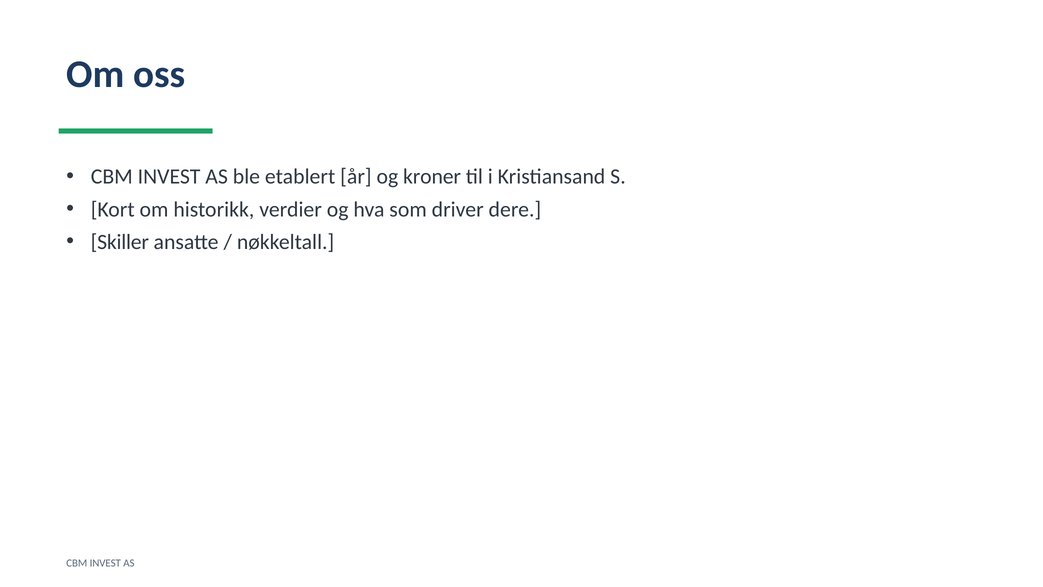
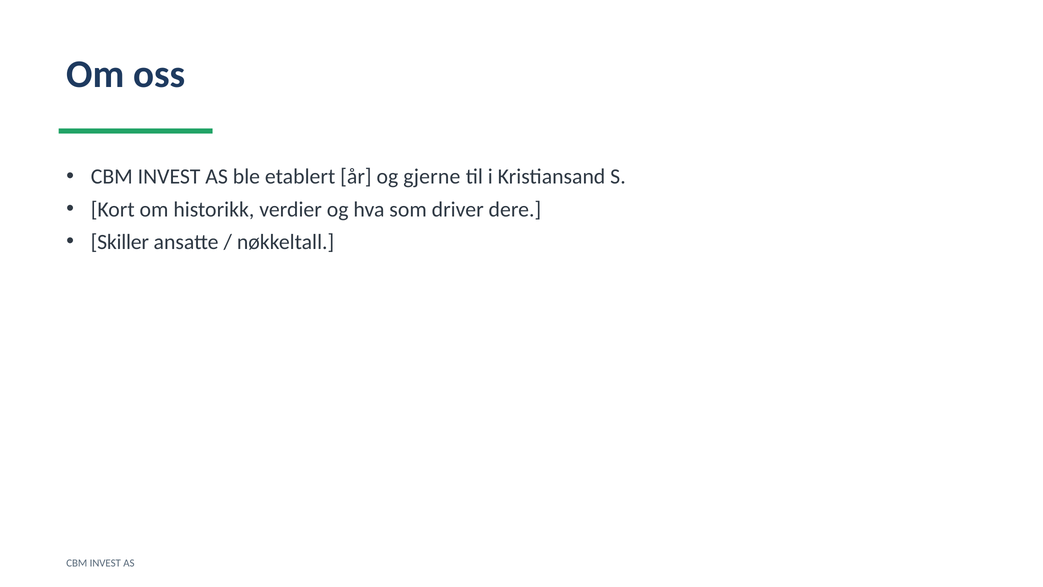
kroner: kroner -> gjerne (432, 177)
